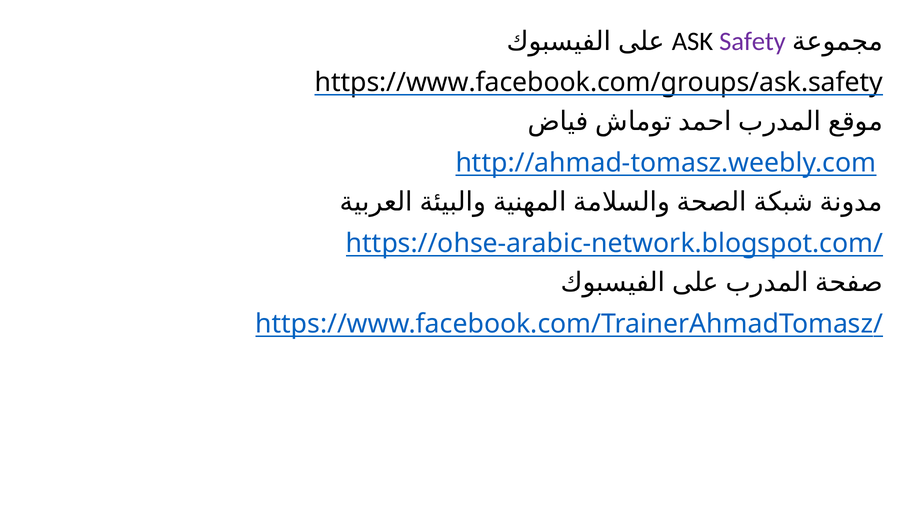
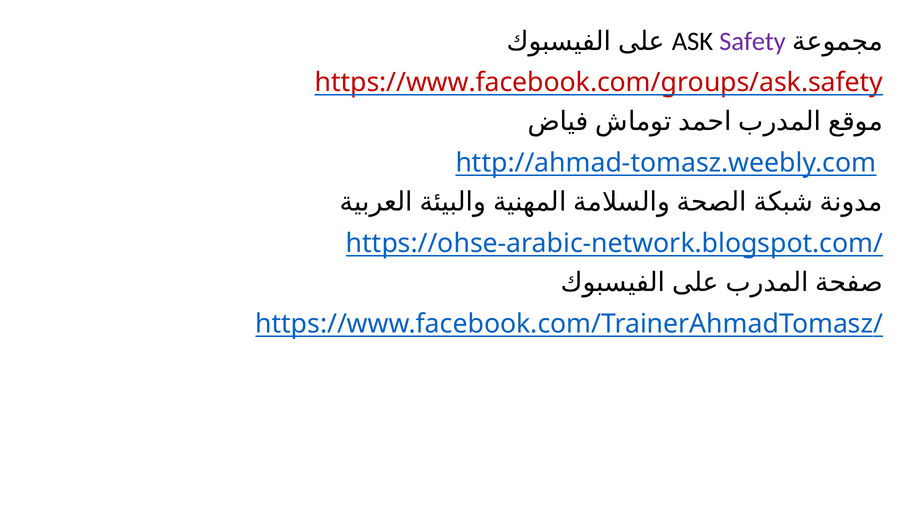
https://www.facebook.com/groups/ask.safety colour: black -> red (599, 83)
